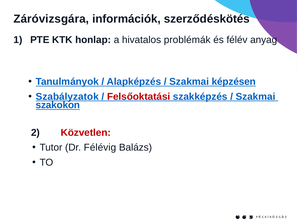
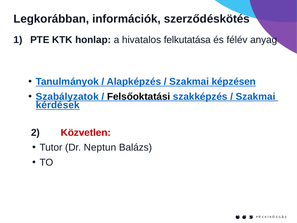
Záróvizsgára: Záróvizsgára -> Legkorábban (51, 19)
problémák: problémák -> felkutatása (187, 40)
Felsőoktatási colour: red -> black (139, 96)
szakokon: szakokon -> kérdések (58, 105)
Félévig: Félévig -> Neptun (100, 147)
